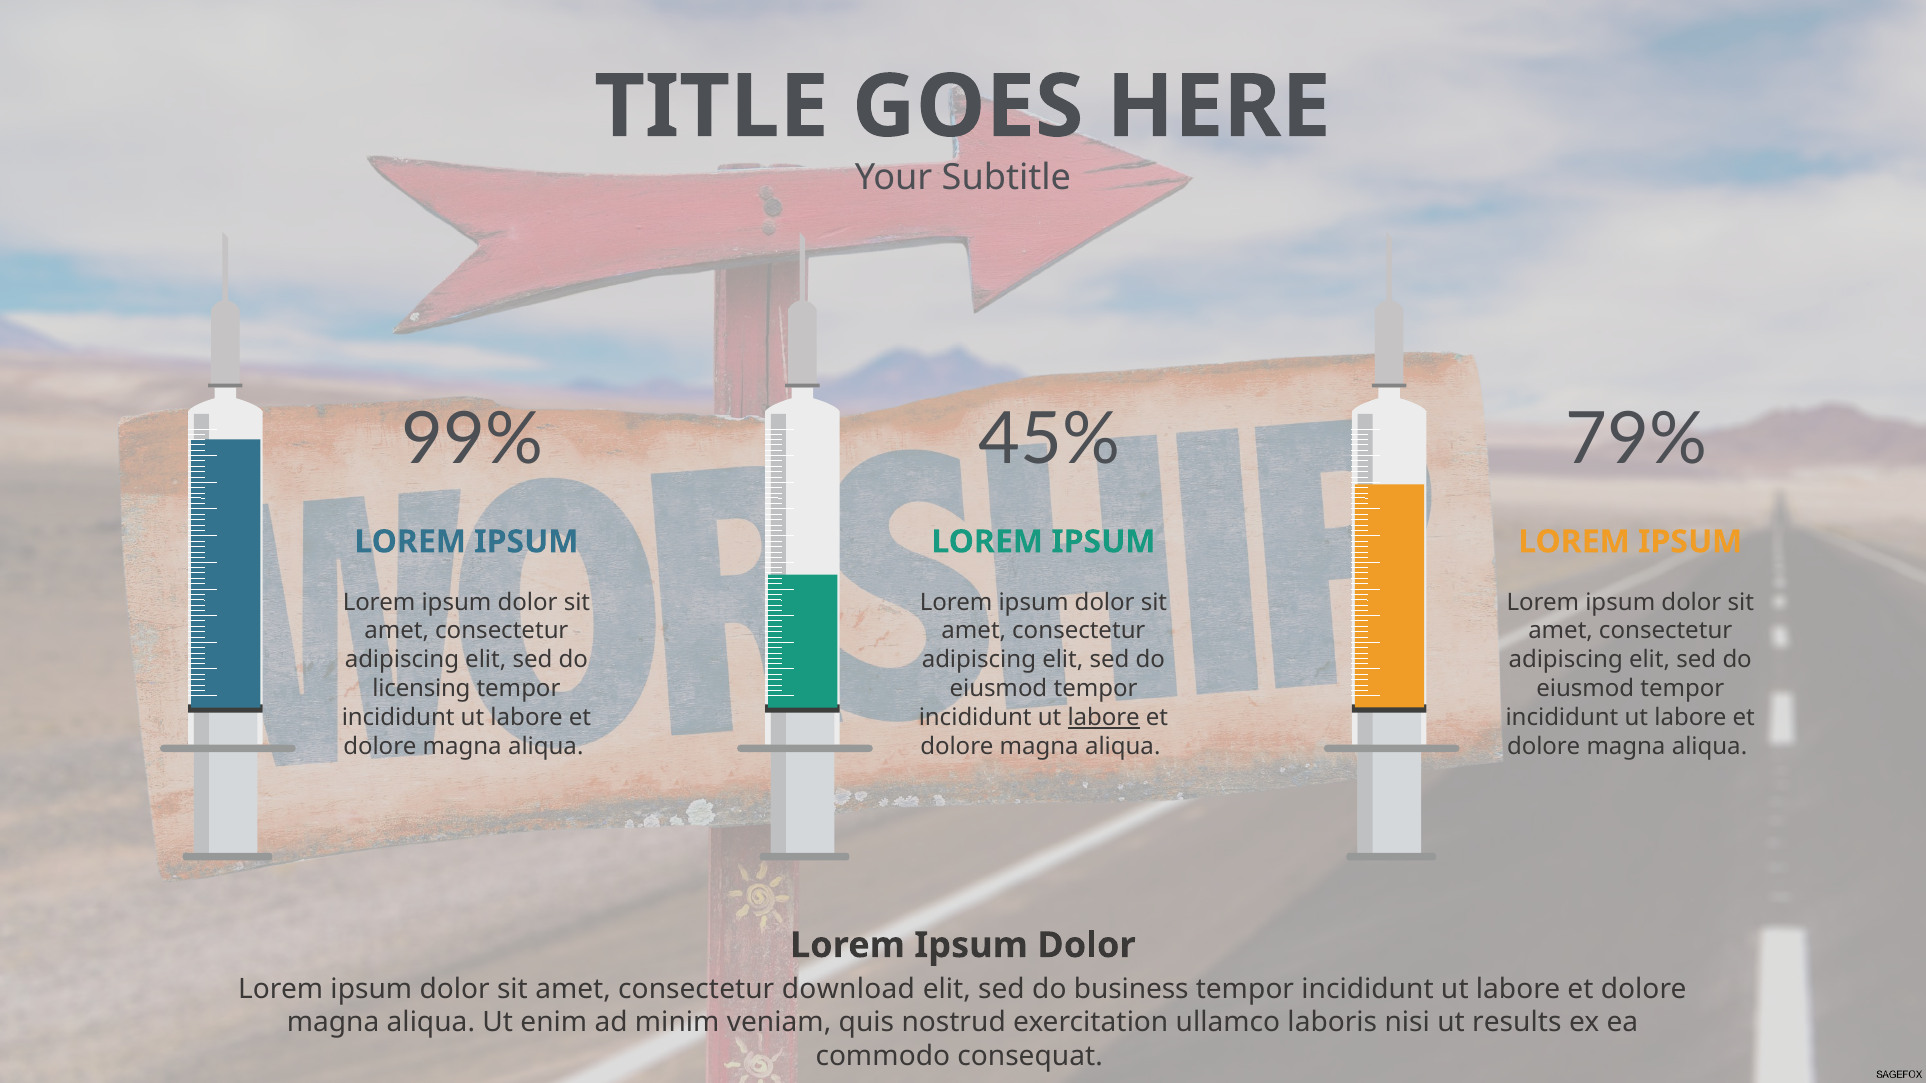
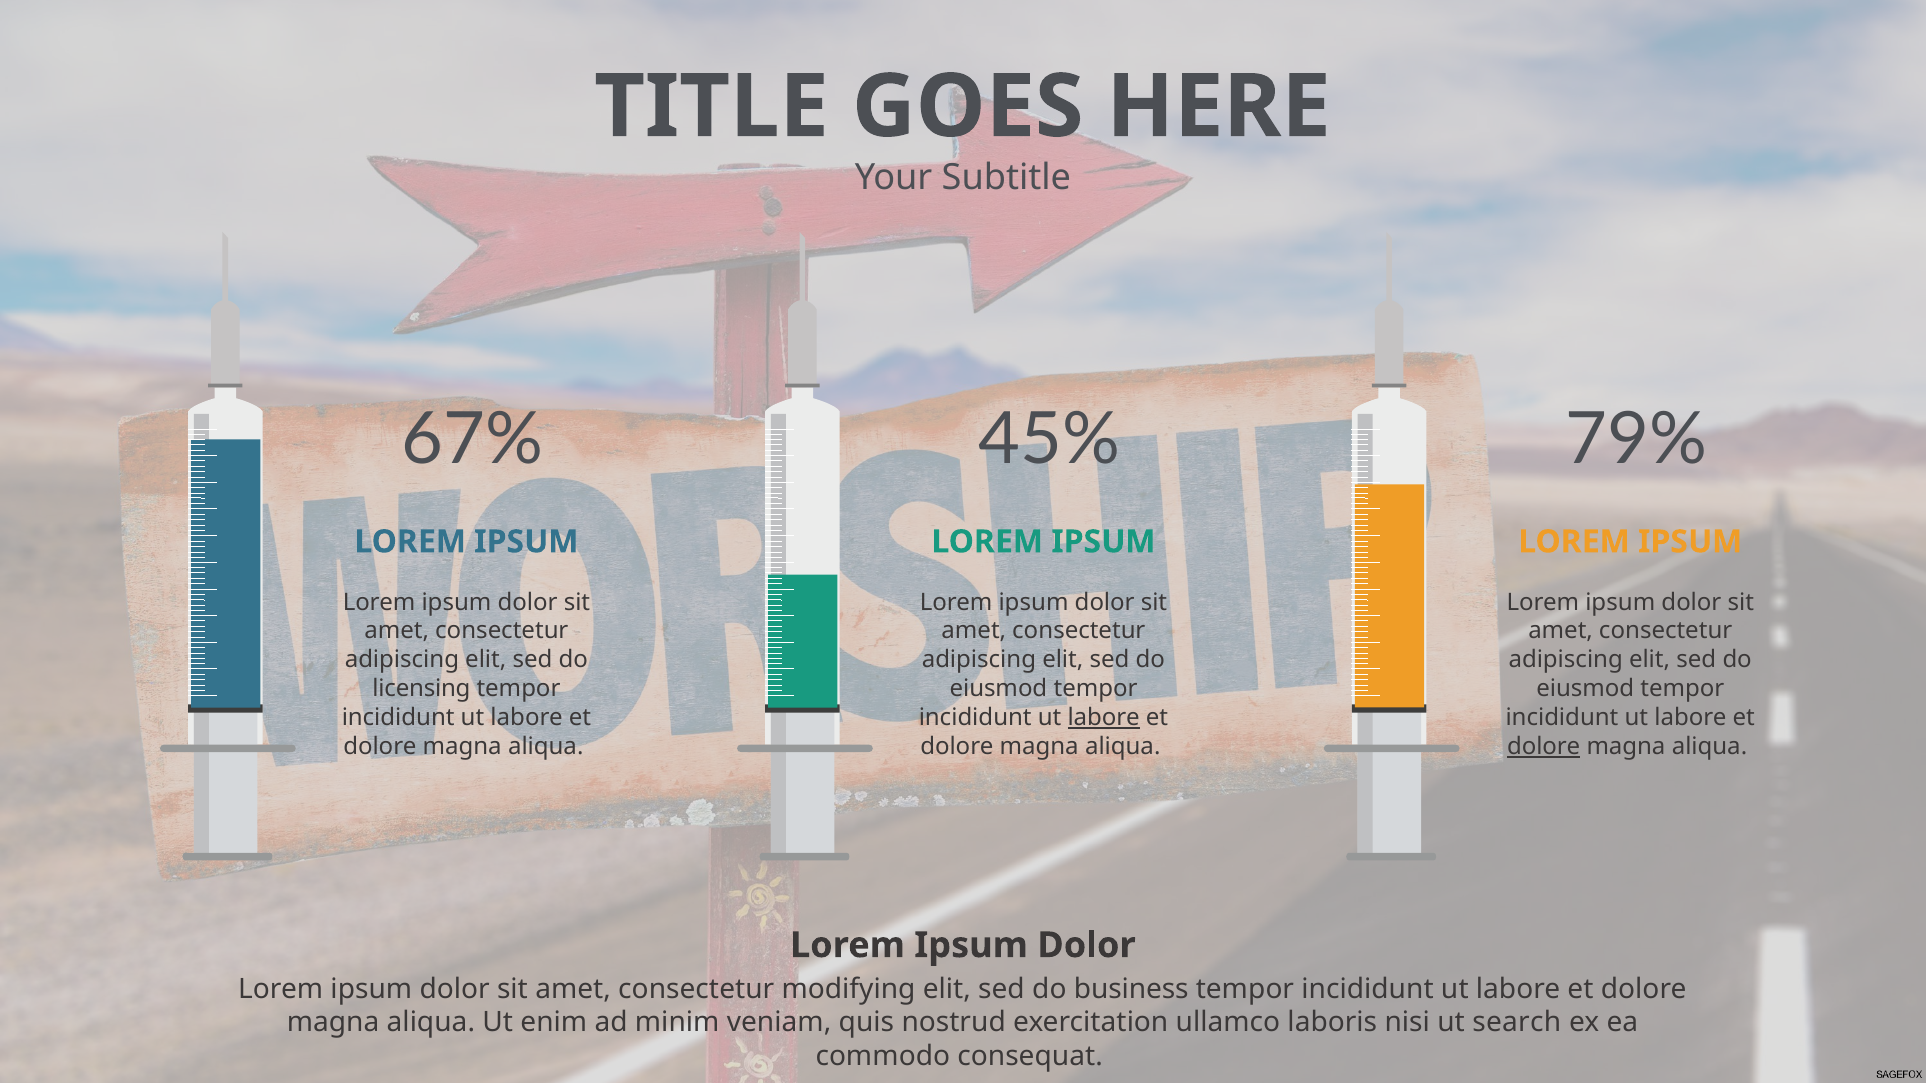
99%: 99% -> 67% (472, 440)
dolore underline: none -> present (1544, 747)
download: download -> modifying (849, 989)
results: results -> search (1517, 1023)
